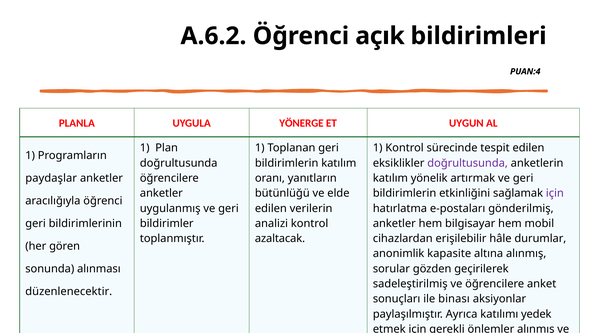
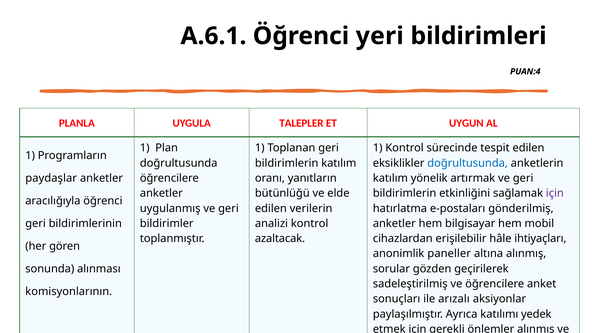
A.6.2: A.6.2 -> A.6.1 (213, 36)
açık: açık -> yeri (380, 36)
YÖNERGE: YÖNERGE -> TALEPLER (301, 123)
doğrultusunda colour: purple -> blue (468, 163)
durumlar: durumlar -> ihtiyaçları (540, 239)
kapasite: kapasite -> paneller (449, 254)
düzenlenecektir: düzenlenecektir -> komisyonlarının (69, 291)
binası: binası -> arızalı (454, 299)
